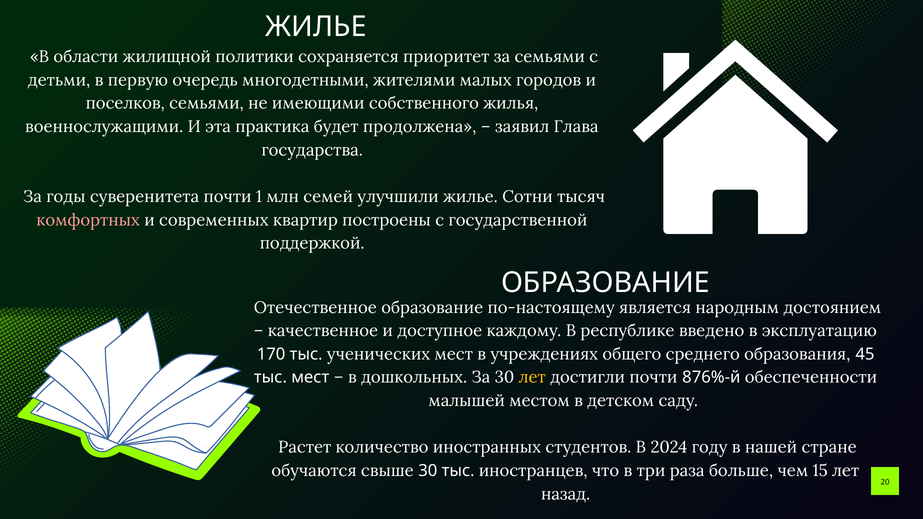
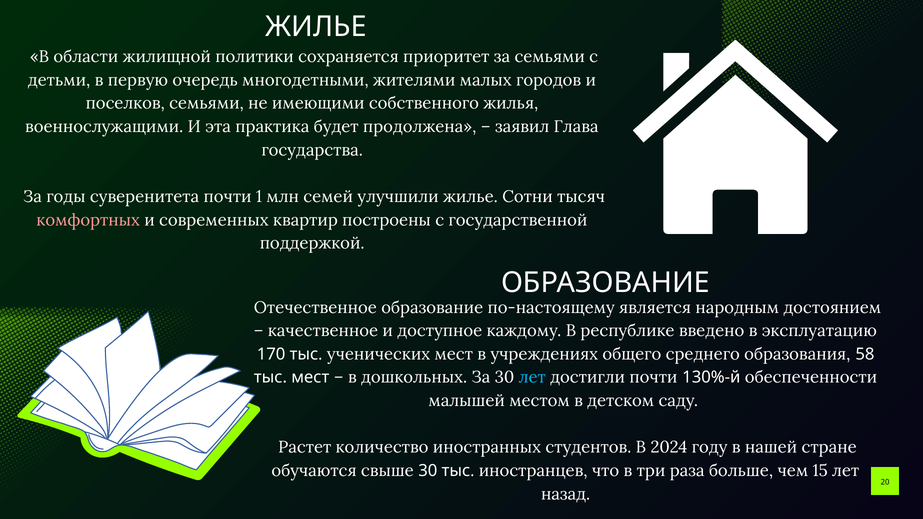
45: 45 -> 58 (865, 354)
лет colour: yellow -> light blue (532, 378)
876%-й: 876%-й -> 130%-й (711, 378)
